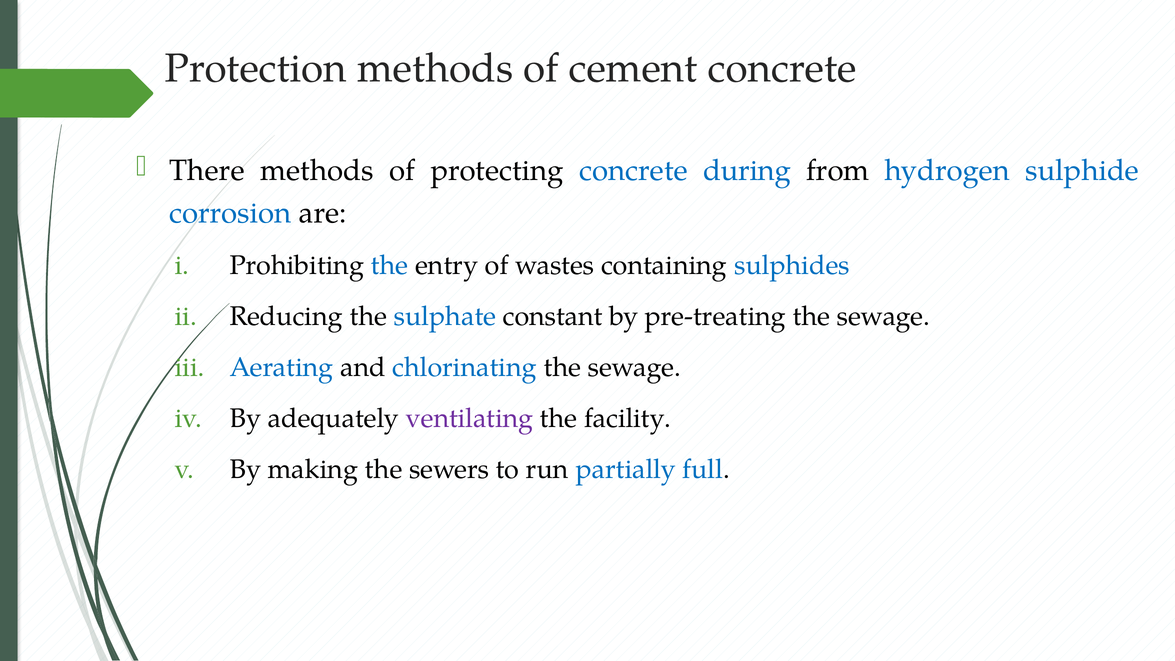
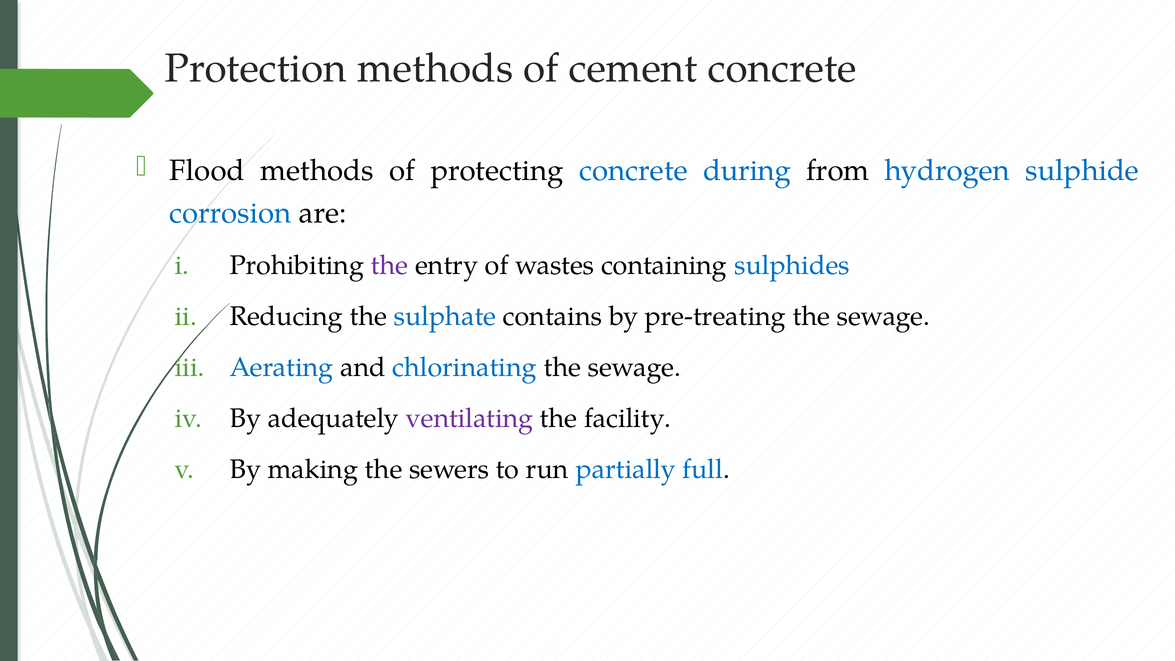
There: There -> Flood (207, 171)
the colour: blue -> purple (390, 265)
constant: constant -> contains (553, 316)
